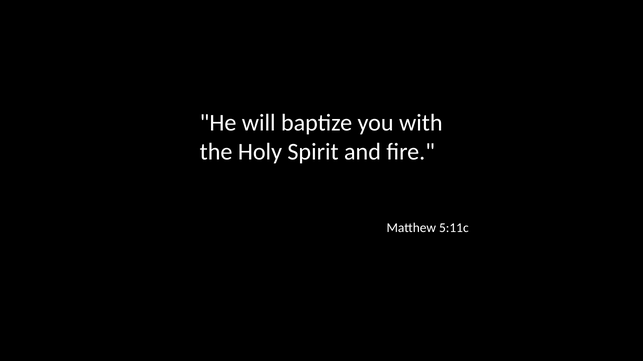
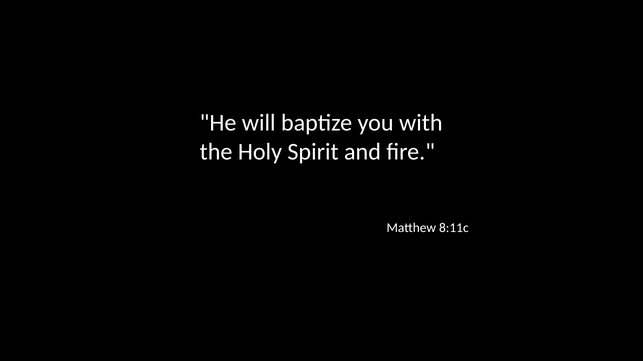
5:11c: 5:11c -> 8:11c (454, 228)
